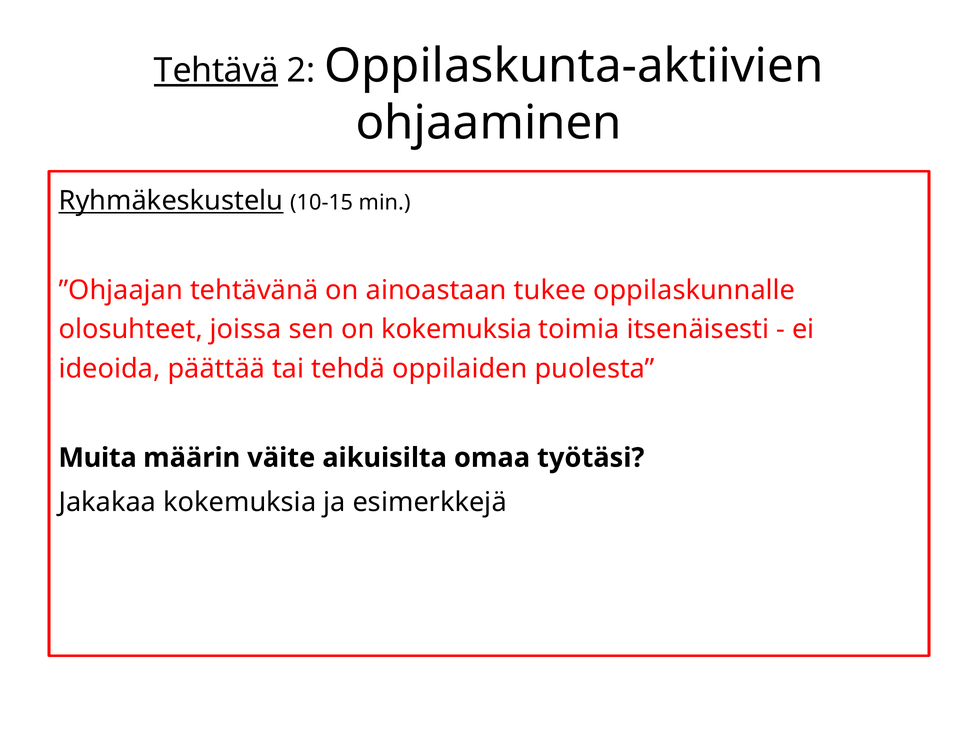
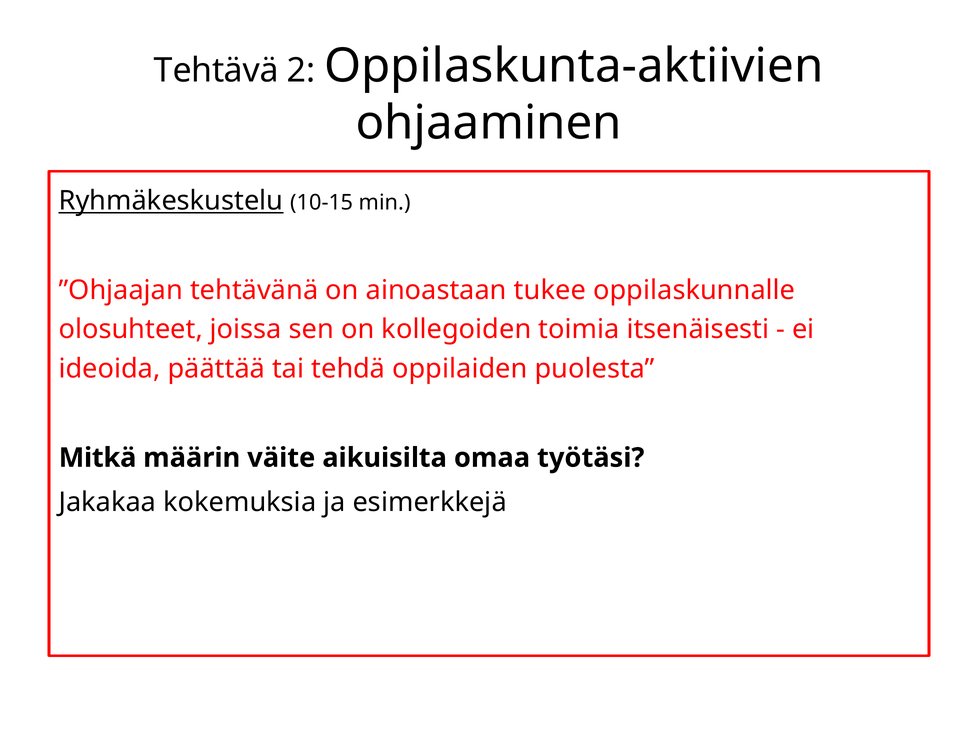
Tehtävä underline: present -> none (216, 71)
on kokemuksia: kokemuksia -> kollegoiden (456, 329)
Muita: Muita -> Mitkä (98, 457)
